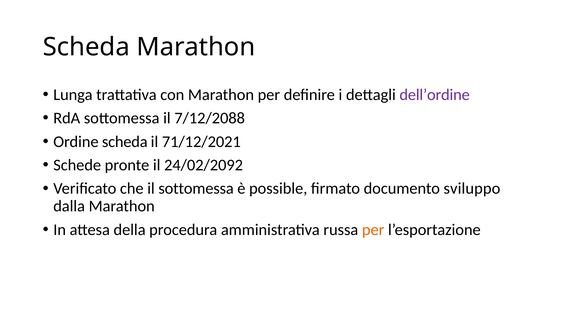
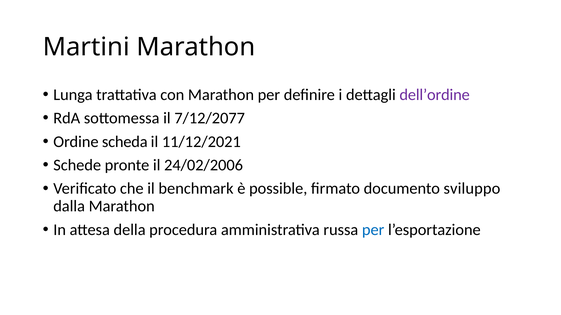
Scheda: Scheda -> Martini (86, 47)
7/12/2088: 7/12/2088 -> 7/12/2077 (210, 118)
71/12/2021: 71/12/2021 -> 11/12/2021 (201, 142)
24/02/2092: 24/02/2092 -> 24/02/2006 (204, 165)
il sottomessa: sottomessa -> benchmark (196, 189)
per colour: orange -> blue (373, 230)
